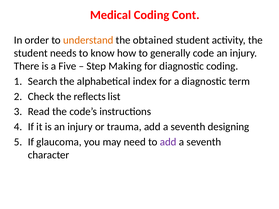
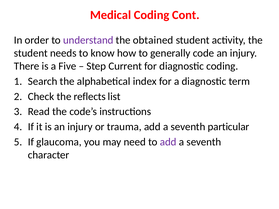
understand colour: orange -> purple (88, 40)
Making: Making -> Current (125, 66)
designing: designing -> particular (229, 127)
